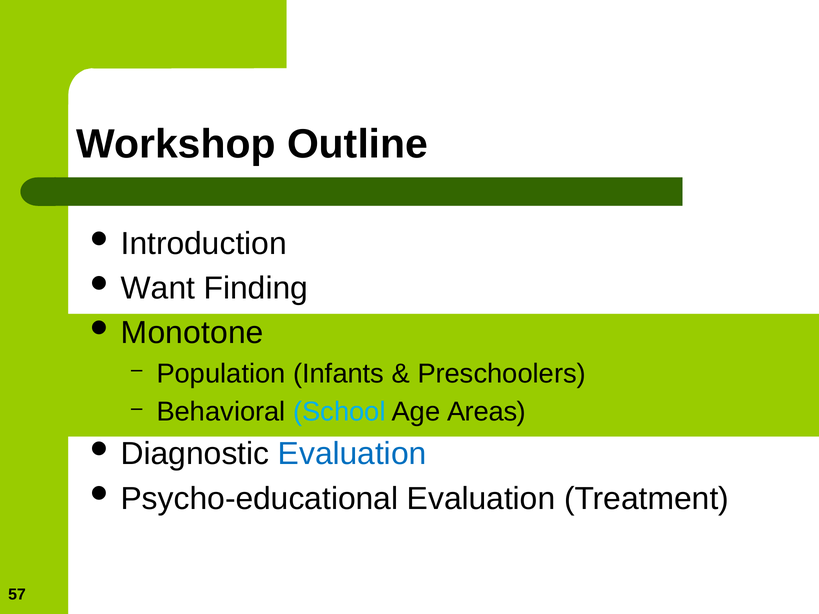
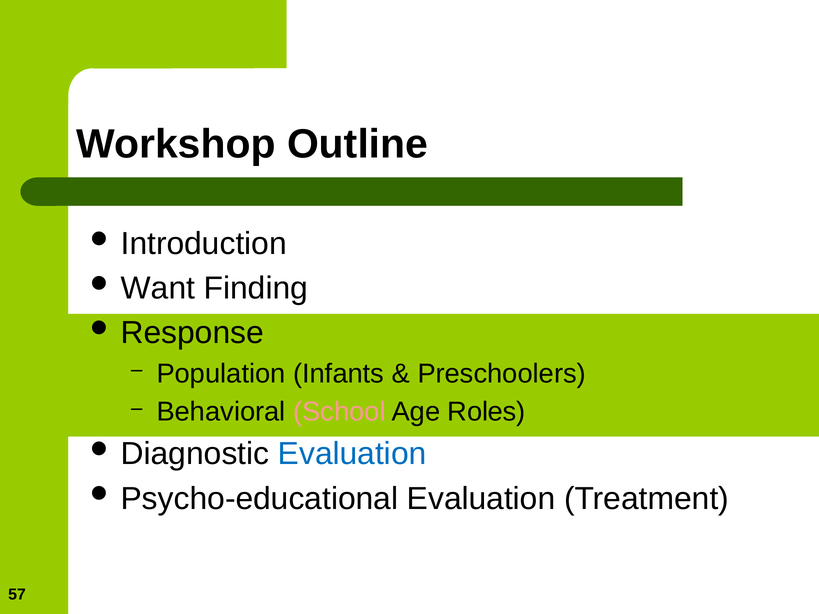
Monotone: Monotone -> Response (192, 333)
School colour: light blue -> pink (339, 412)
Areas: Areas -> Roles (486, 412)
